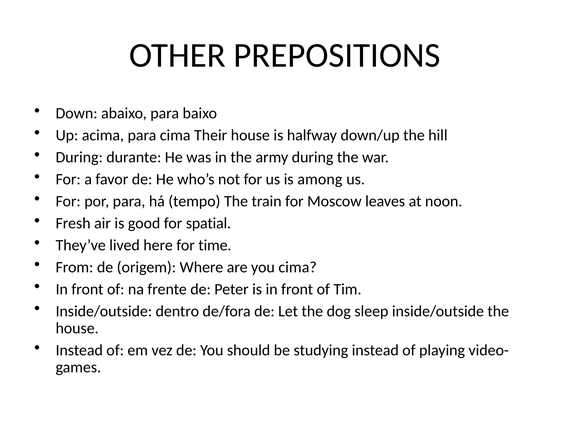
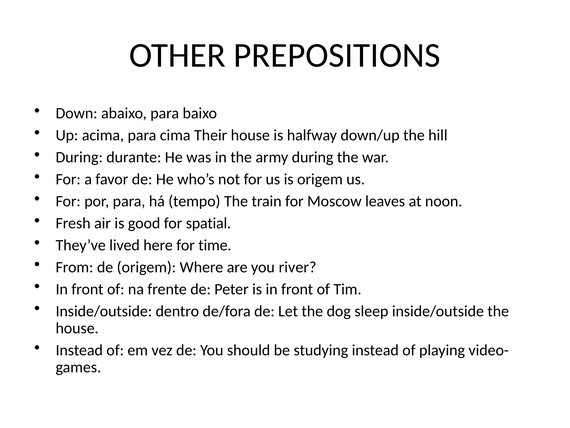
is among: among -> origem (320, 179)
you cima: cima -> river (298, 267)
